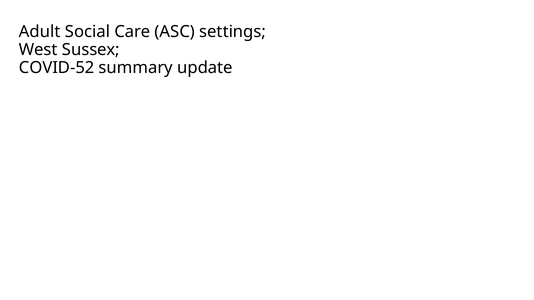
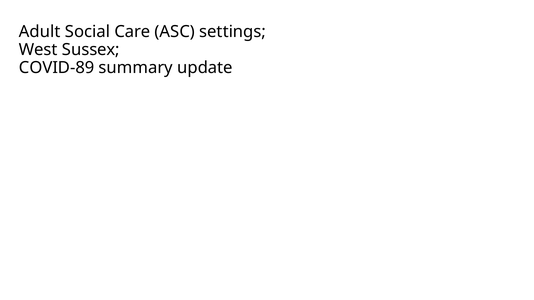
COVID-52: COVID-52 -> COVID-89 (57, 68)
